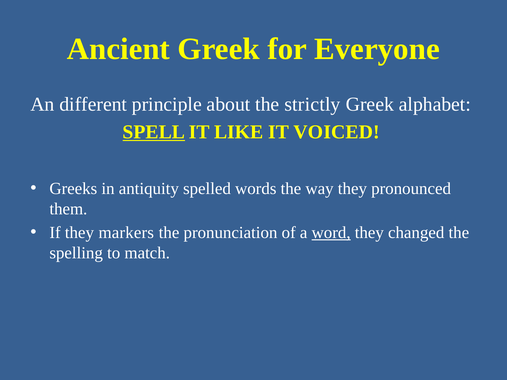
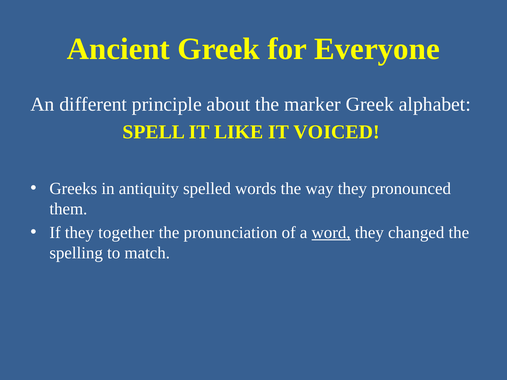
strictly: strictly -> marker (313, 104)
SPELL underline: present -> none (154, 132)
markers: markers -> together (126, 233)
